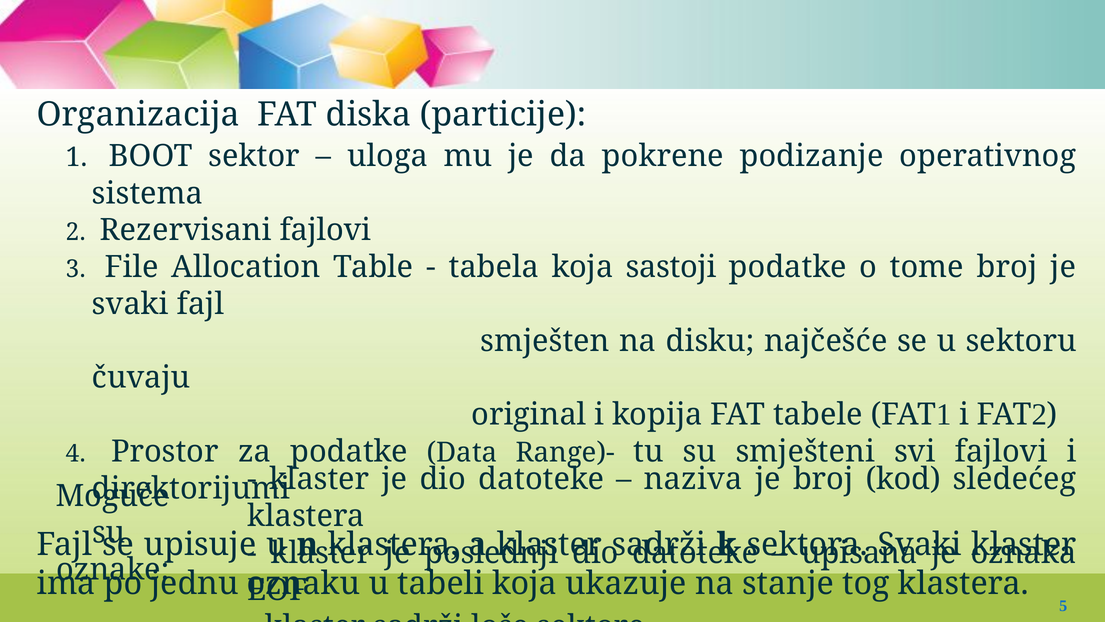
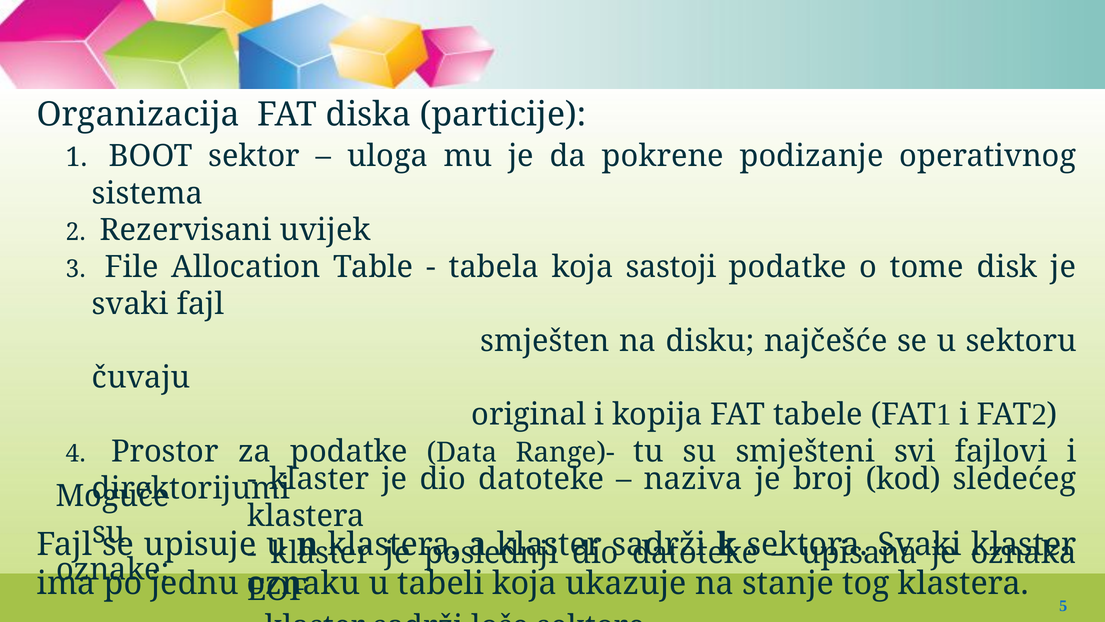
Rezervisani fajlovi: fajlovi -> uvijek (325, 230)
tome broj: broj -> disk (1007, 267)
